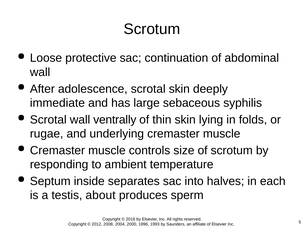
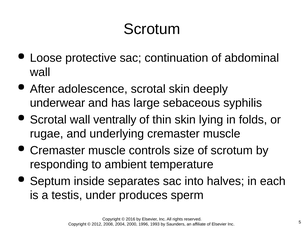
immediate: immediate -> underwear (57, 103)
about: about -> under (101, 195)
